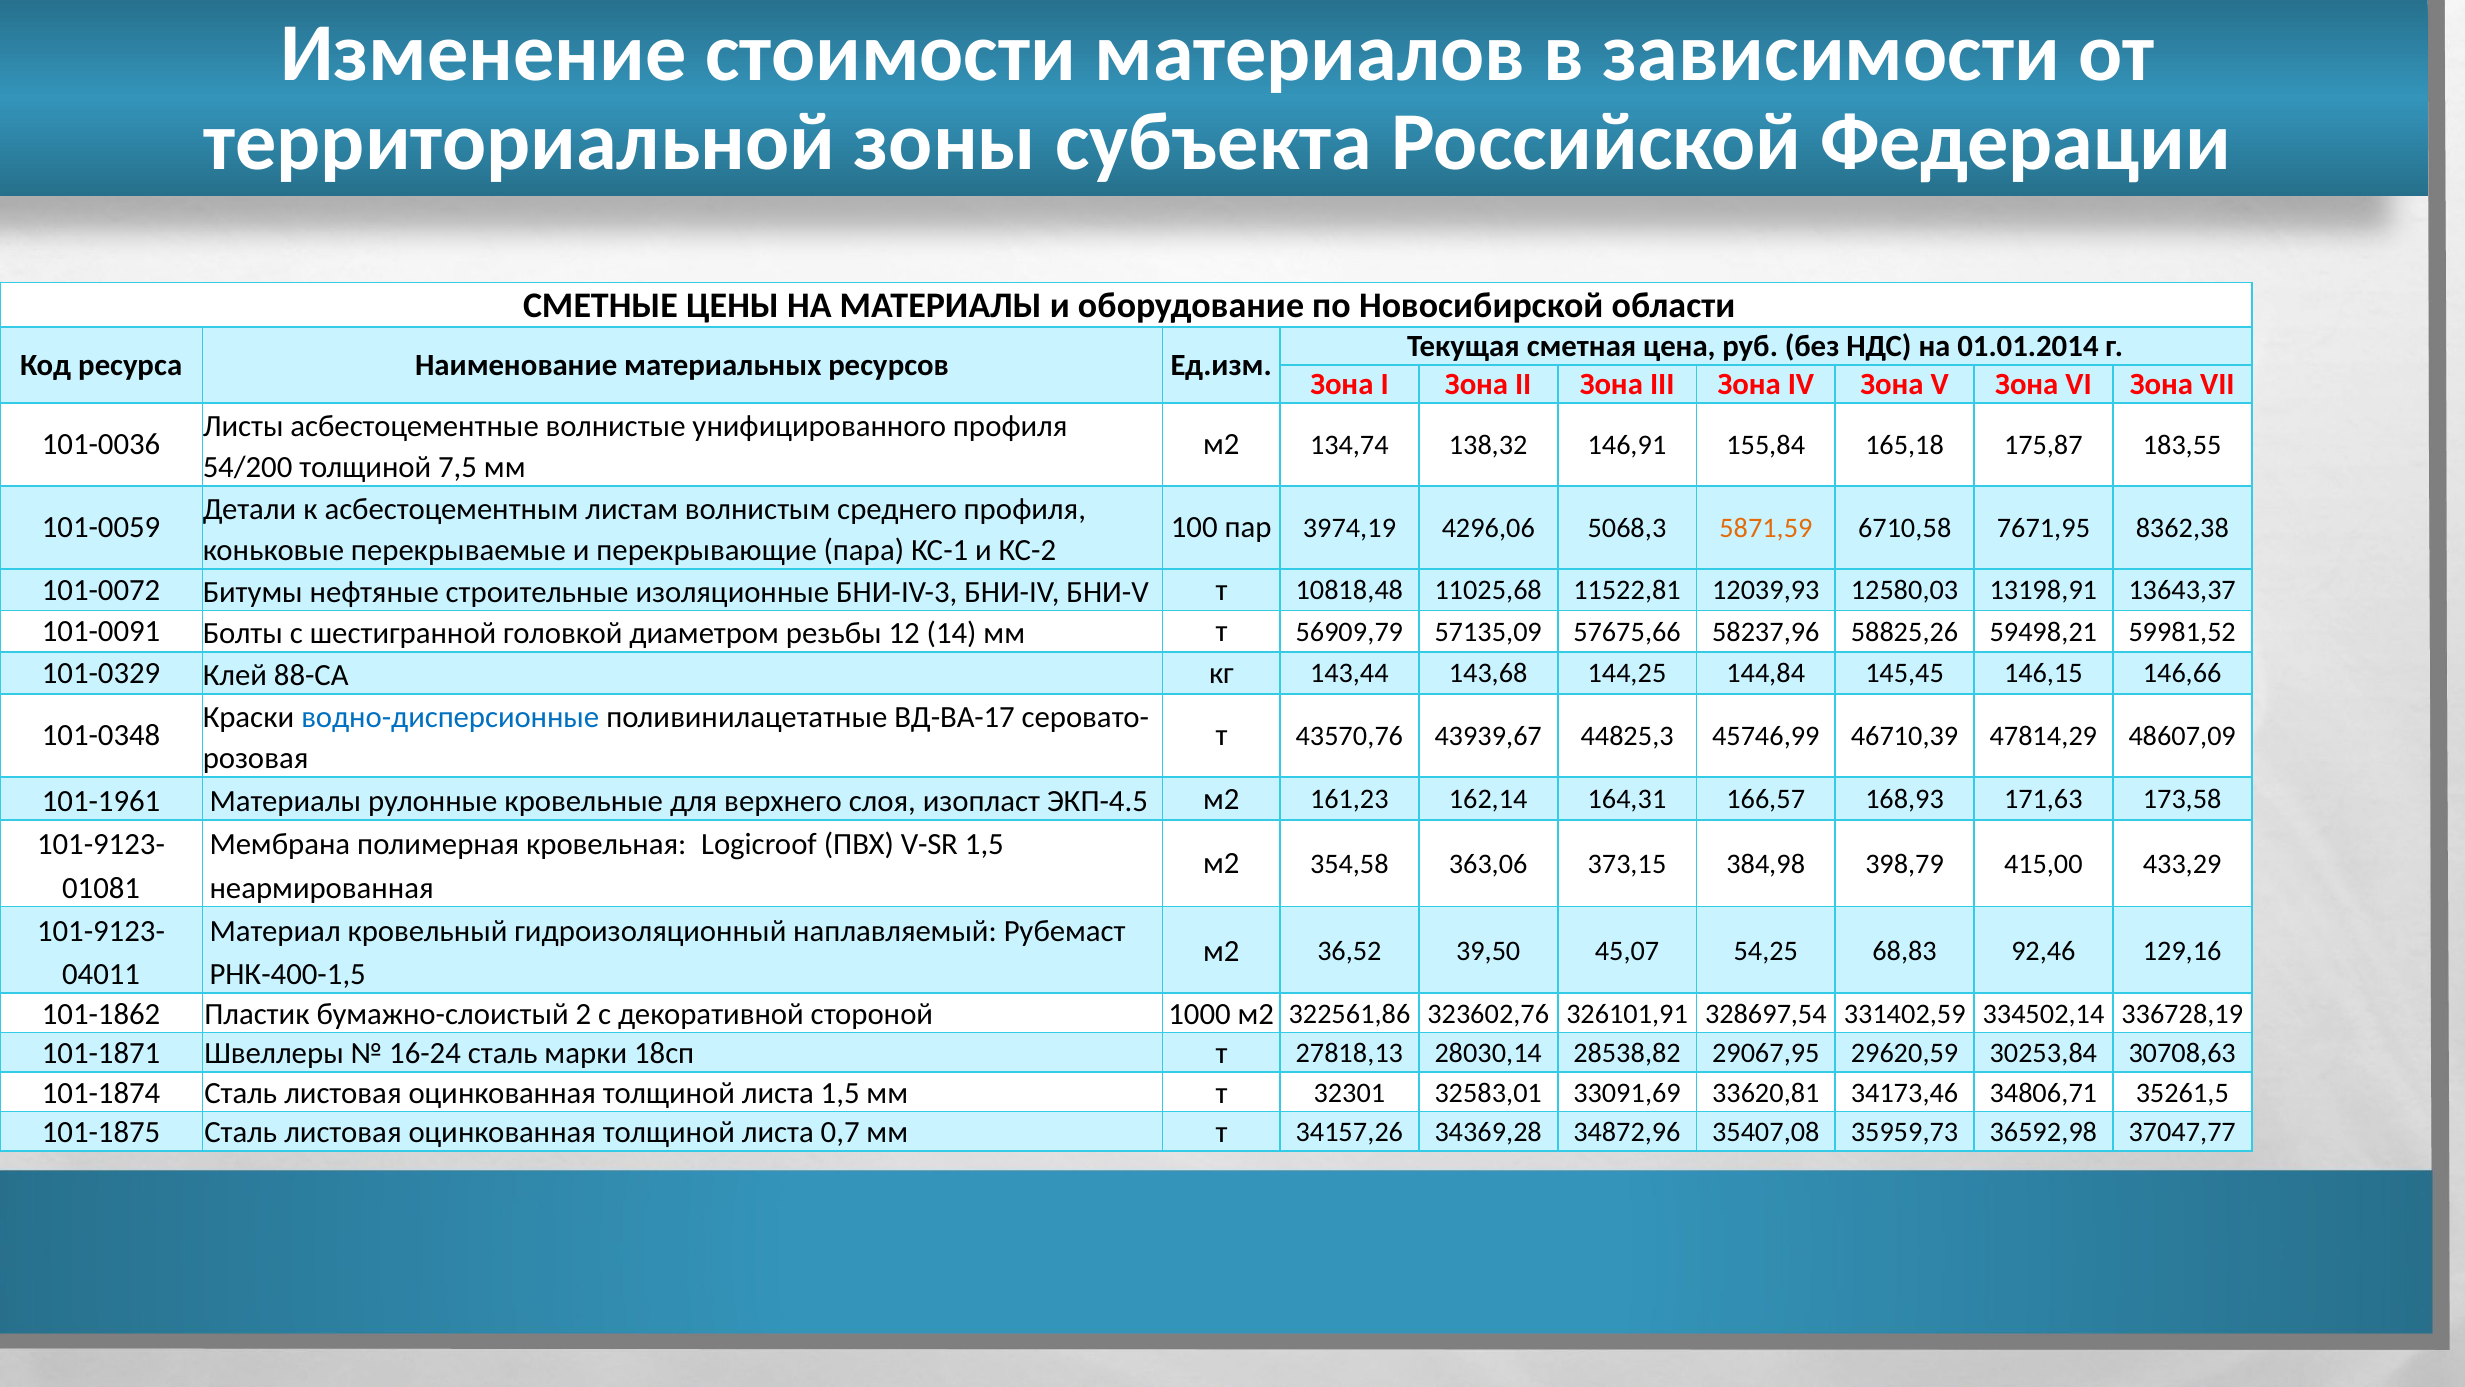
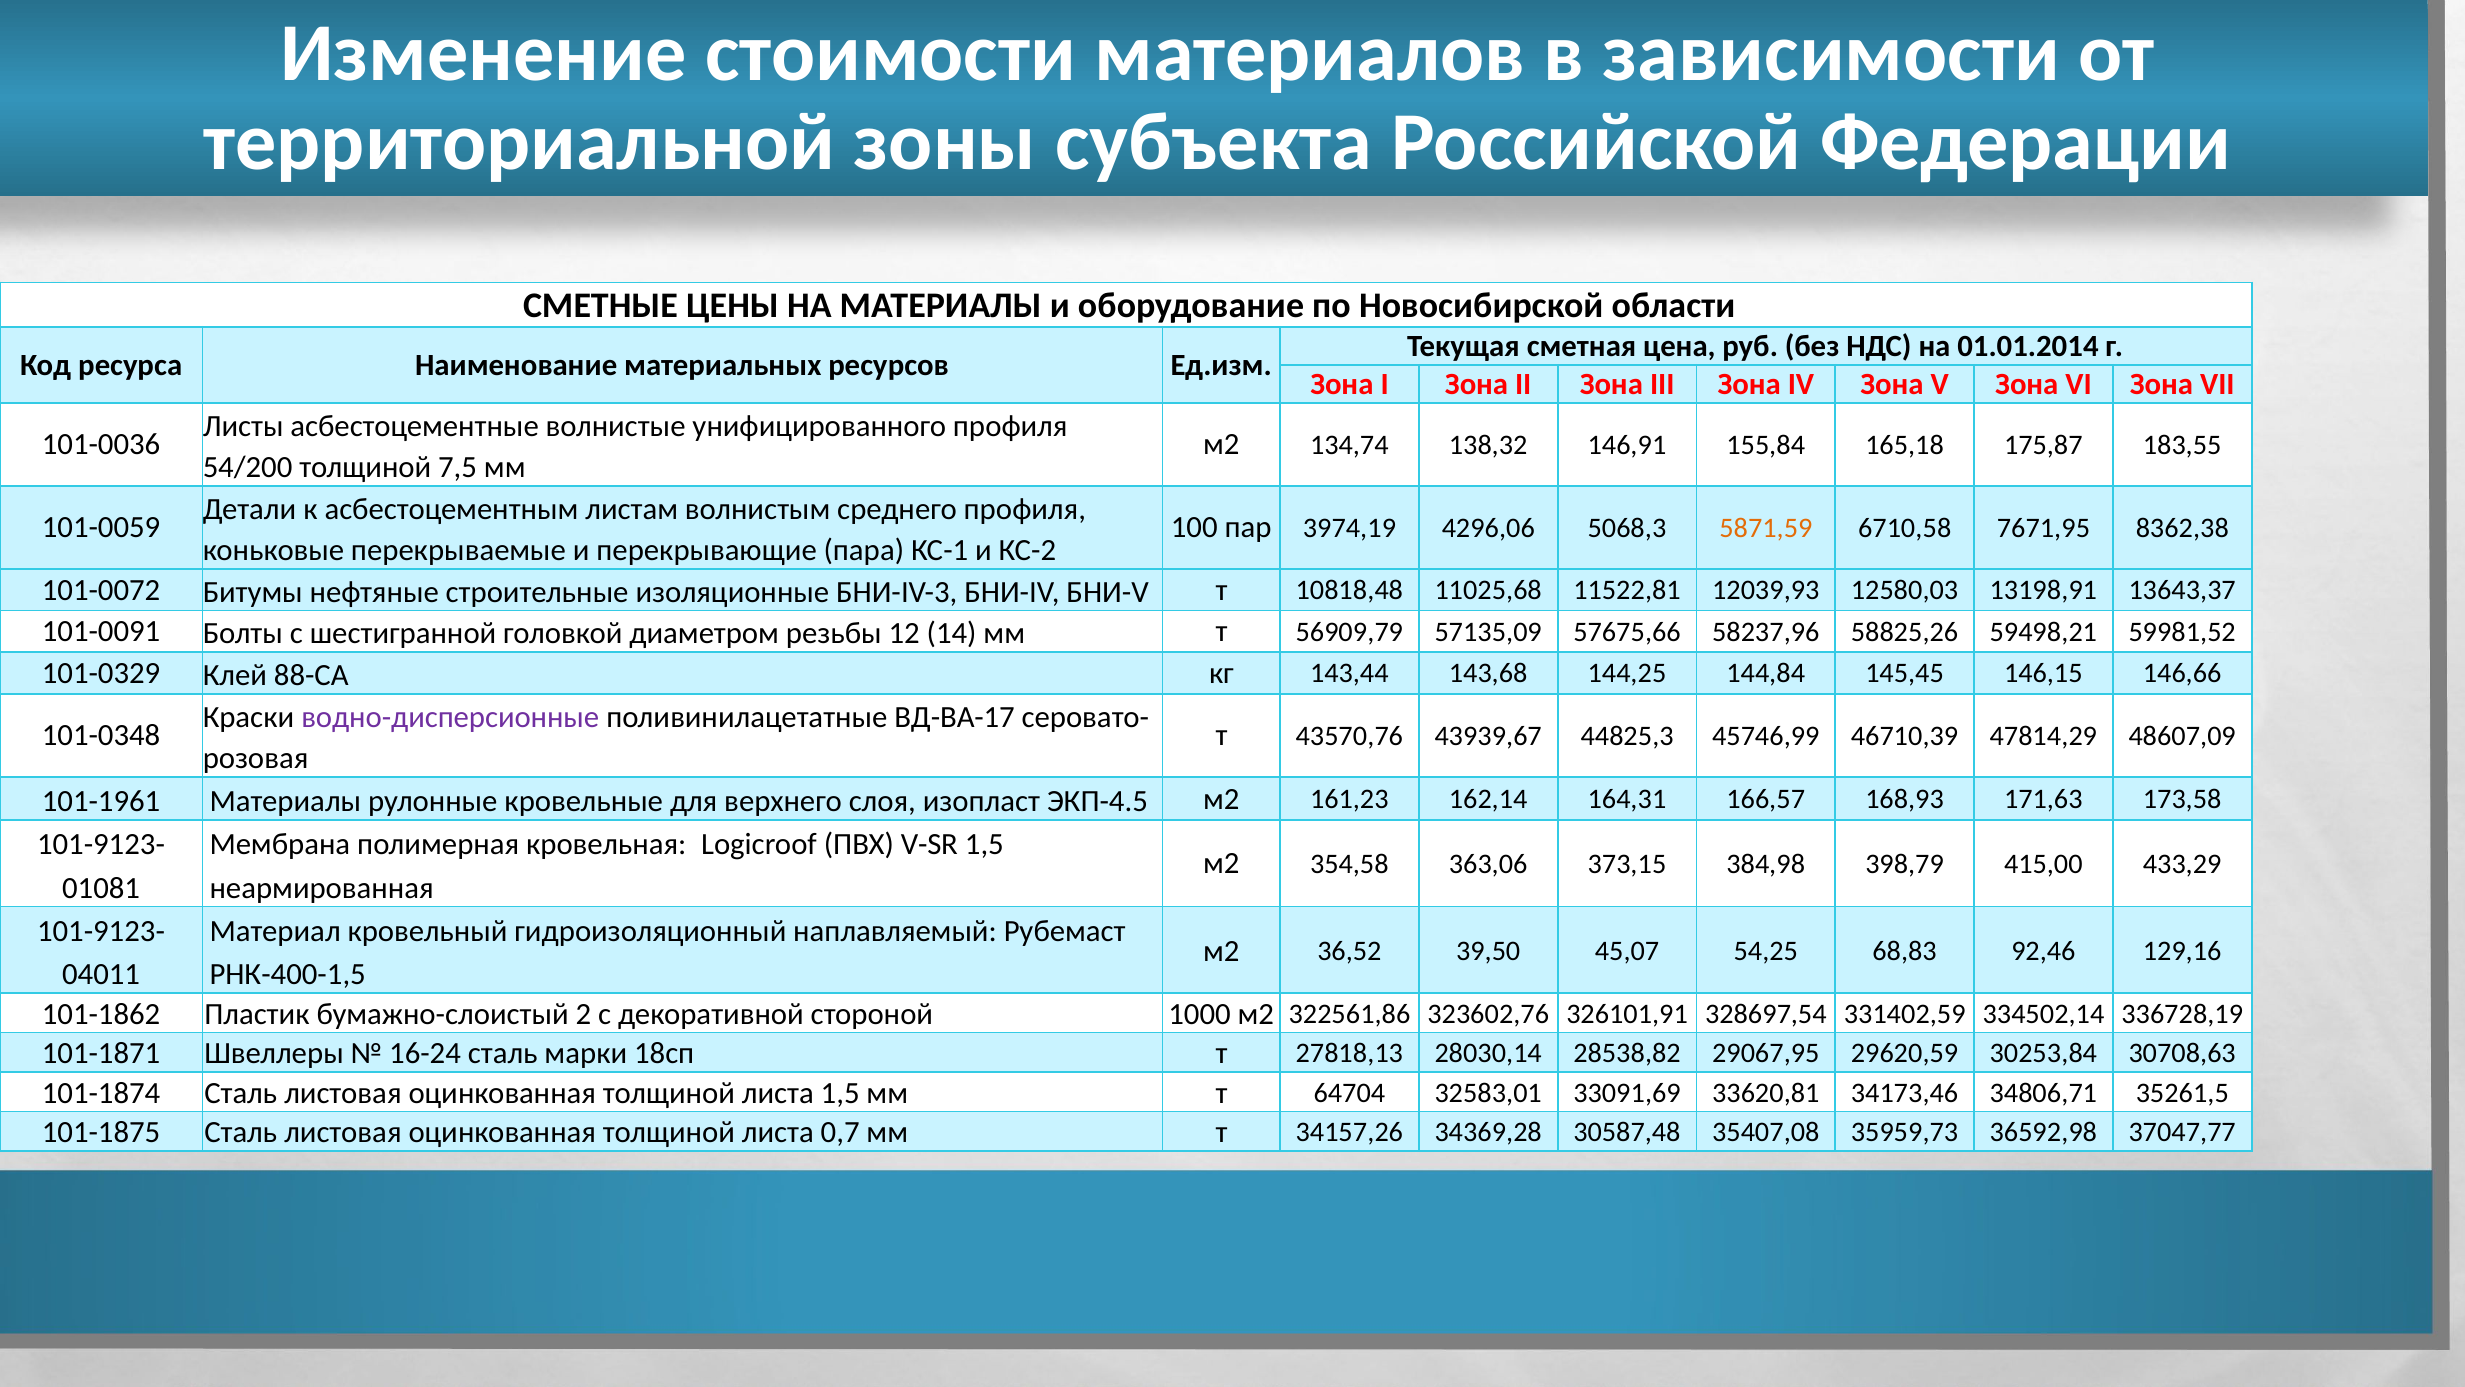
водно-дисперсионные colour: blue -> purple (450, 717)
32301: 32301 -> 64704 (1349, 1093)
34872,96: 34872,96 -> 30587,48 (1627, 1132)
